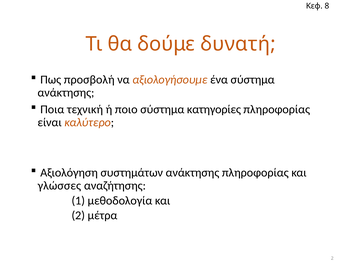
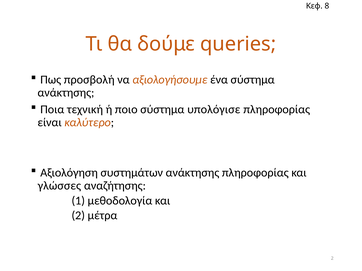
δυνατή: δυνατή -> queries (238, 44)
κατηγορίες: κατηγορίες -> υπολόγισε (214, 110)
